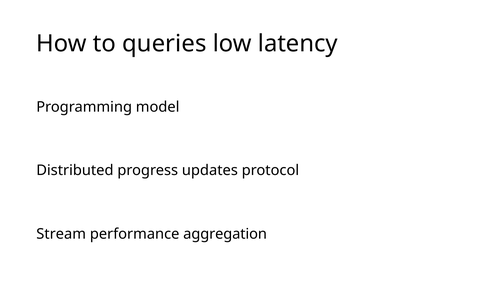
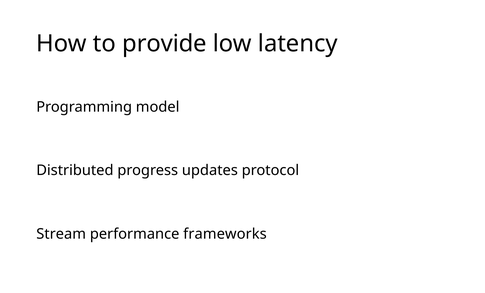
queries: queries -> provide (164, 44)
aggregation: aggregation -> frameworks (225, 234)
